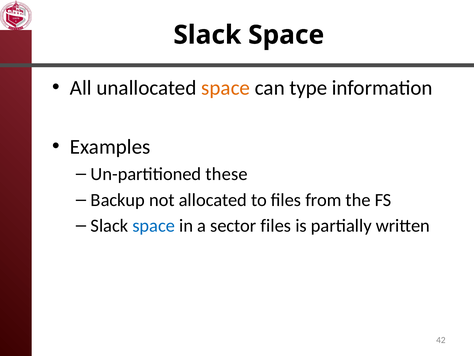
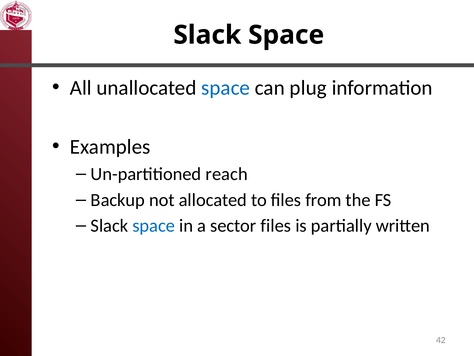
space colour: orange -> blue (226, 88)
type: type -> plug (308, 88)
these: these -> reach (227, 174)
